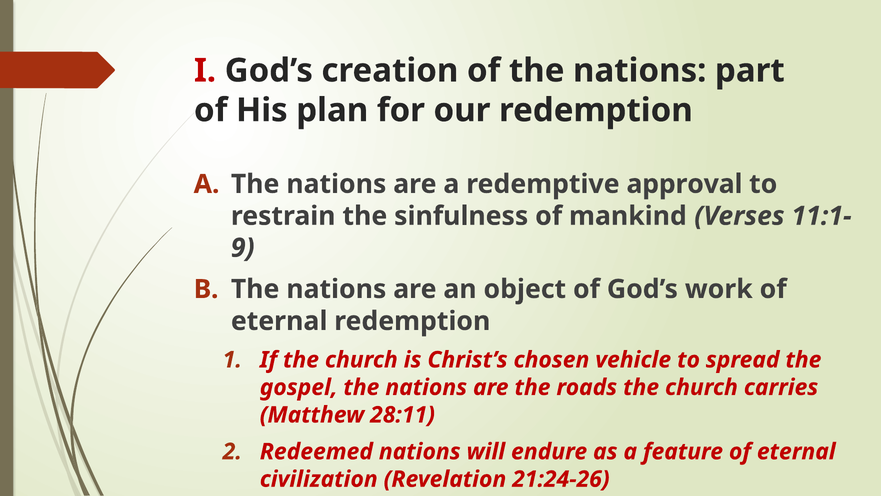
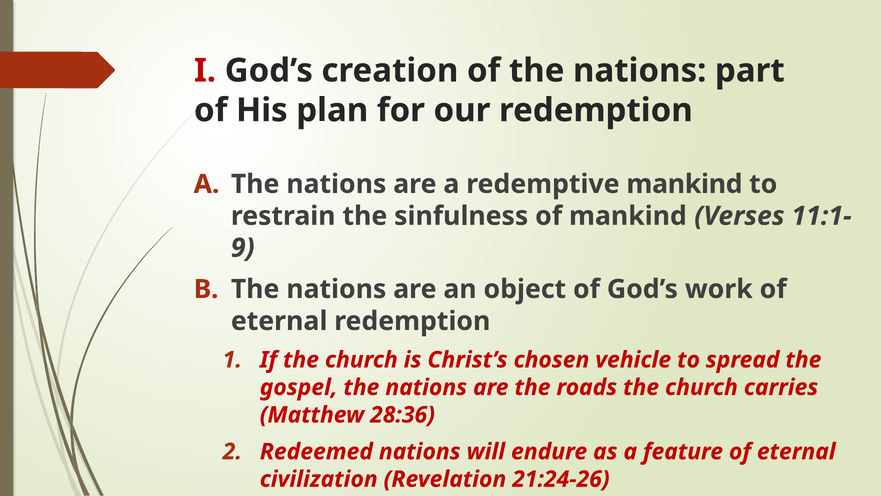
redemptive approval: approval -> mankind (684, 184)
28:11: 28:11 -> 28:36 (403, 415)
